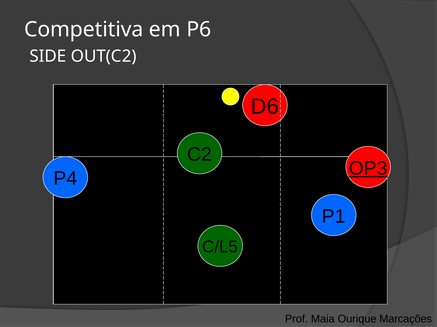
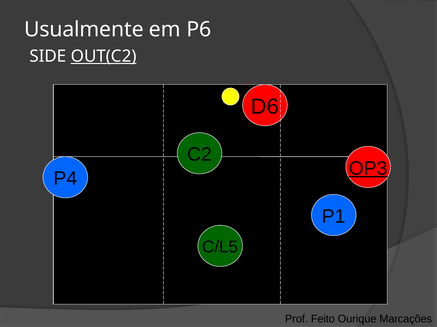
Competitiva: Competitiva -> Usualmente (84, 29)
OUT(C2 underline: none -> present (104, 56)
Maia: Maia -> Feito (323, 320)
